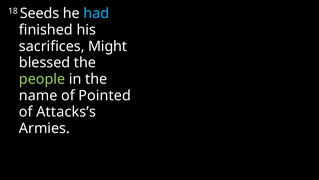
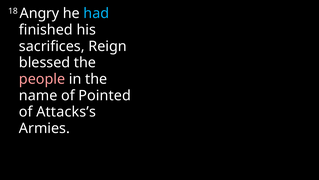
Seeds: Seeds -> Angry (40, 13)
Might: Might -> Reign (108, 46)
people colour: light green -> pink (42, 79)
